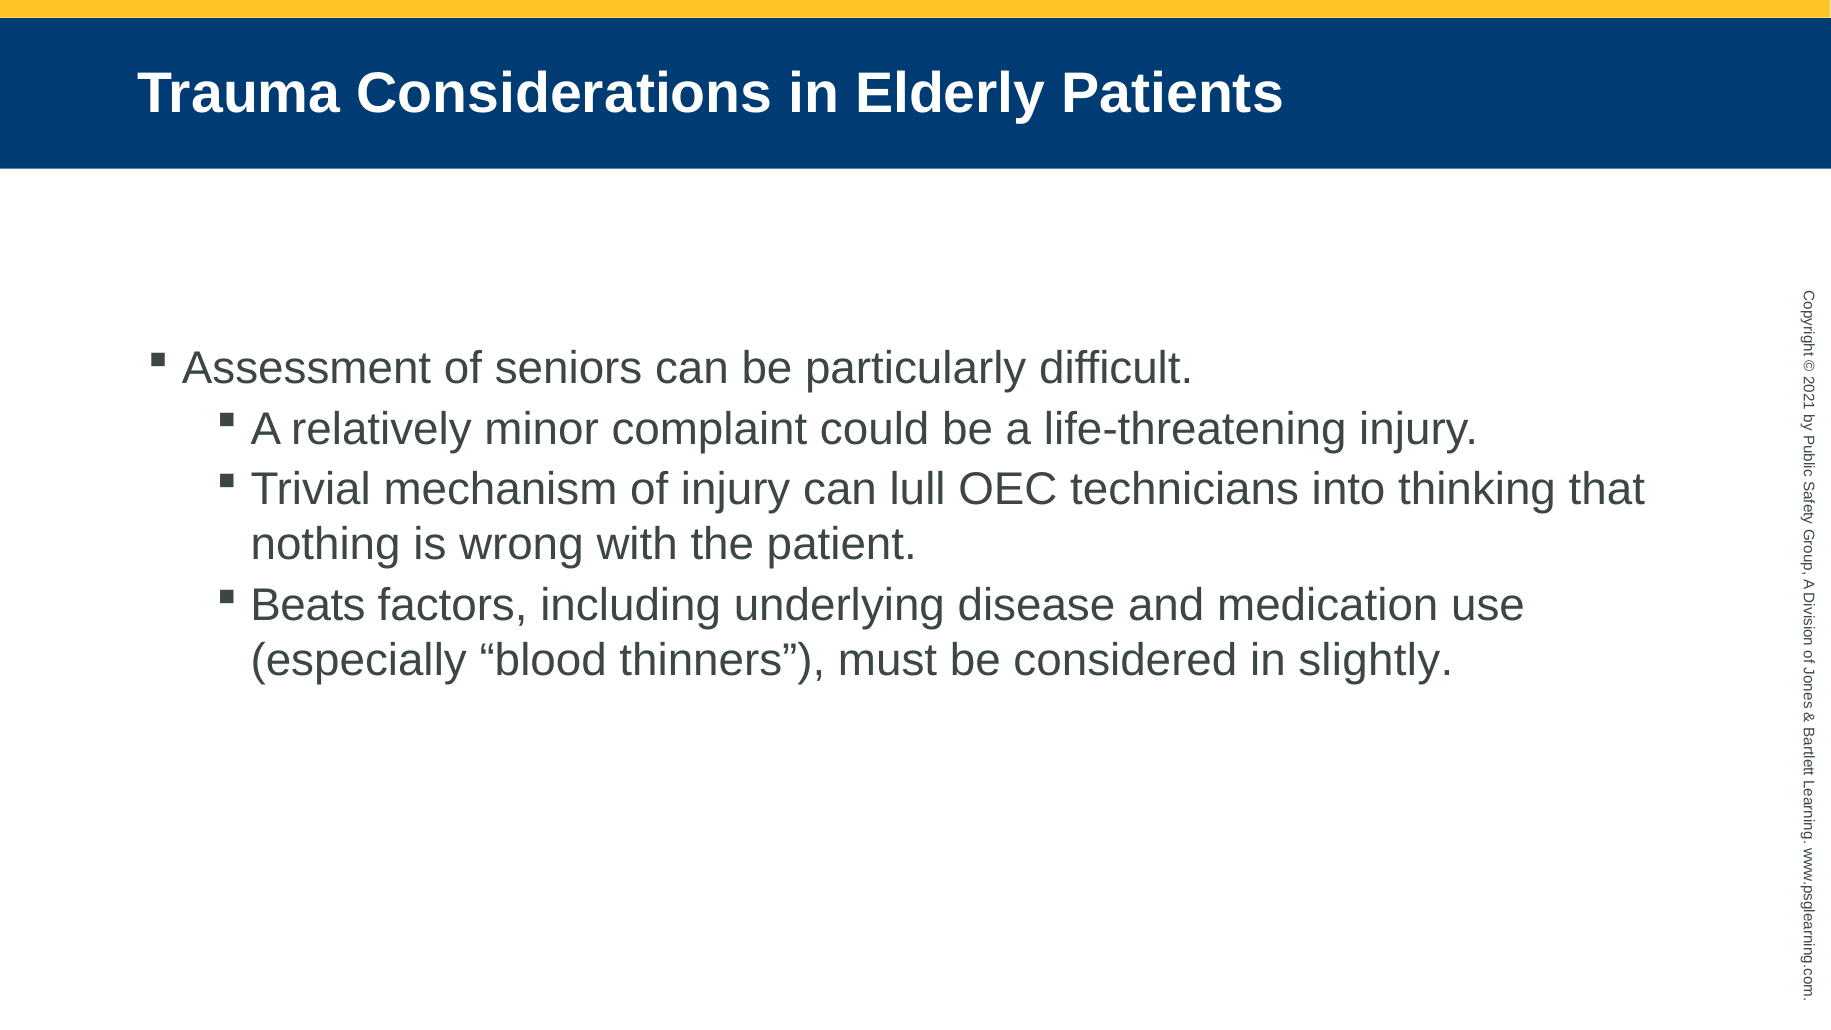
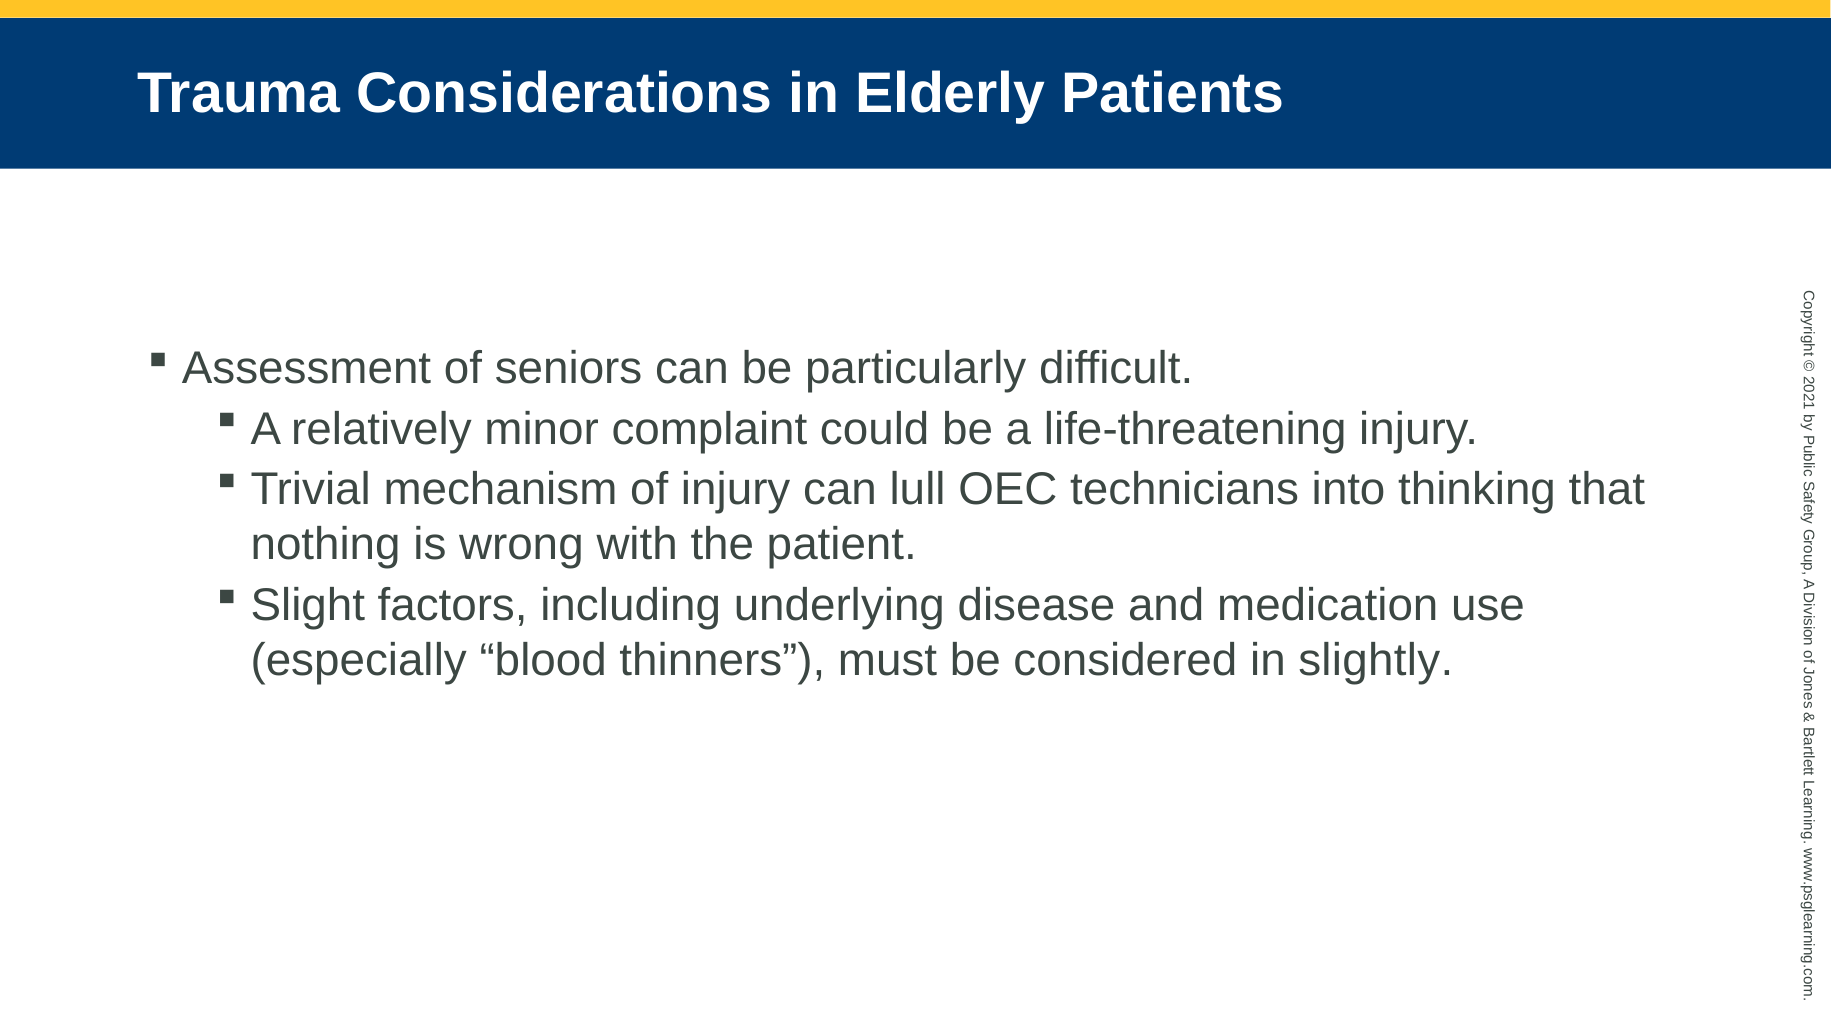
Beats: Beats -> Slight (308, 605)
